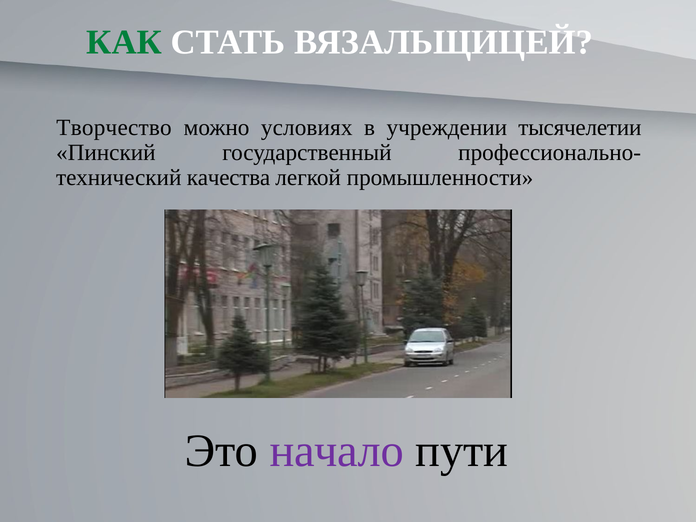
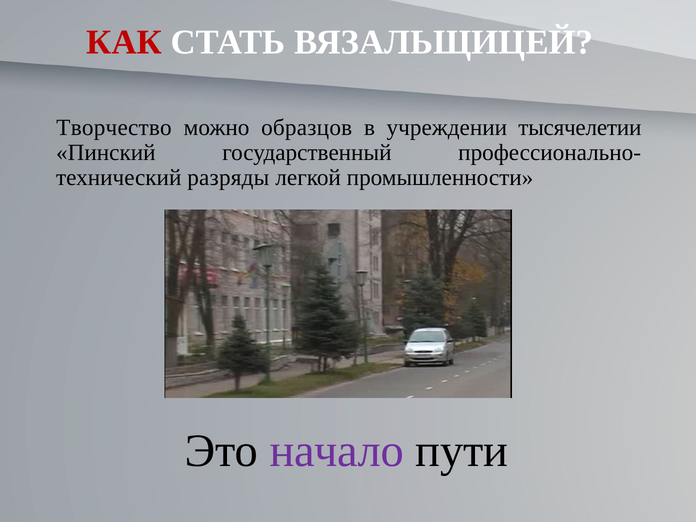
КАК colour: green -> red (124, 42)
условиях: условиях -> образцов (307, 127)
качества: качества -> разряды (228, 178)
